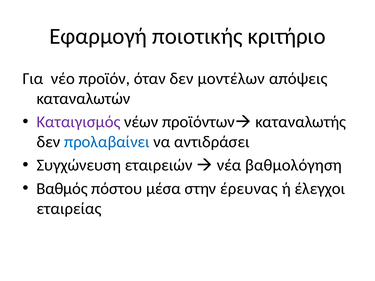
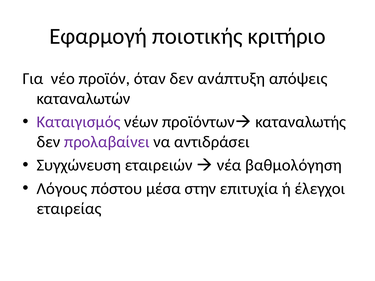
μοντέλων: μοντέλων -> ανάπτυξη (231, 79)
προλαβαίνει colour: blue -> purple (107, 142)
Βαθμός: Βαθμός -> Λόγους (62, 189)
έρευνας: έρευνας -> επιτυχία (249, 189)
